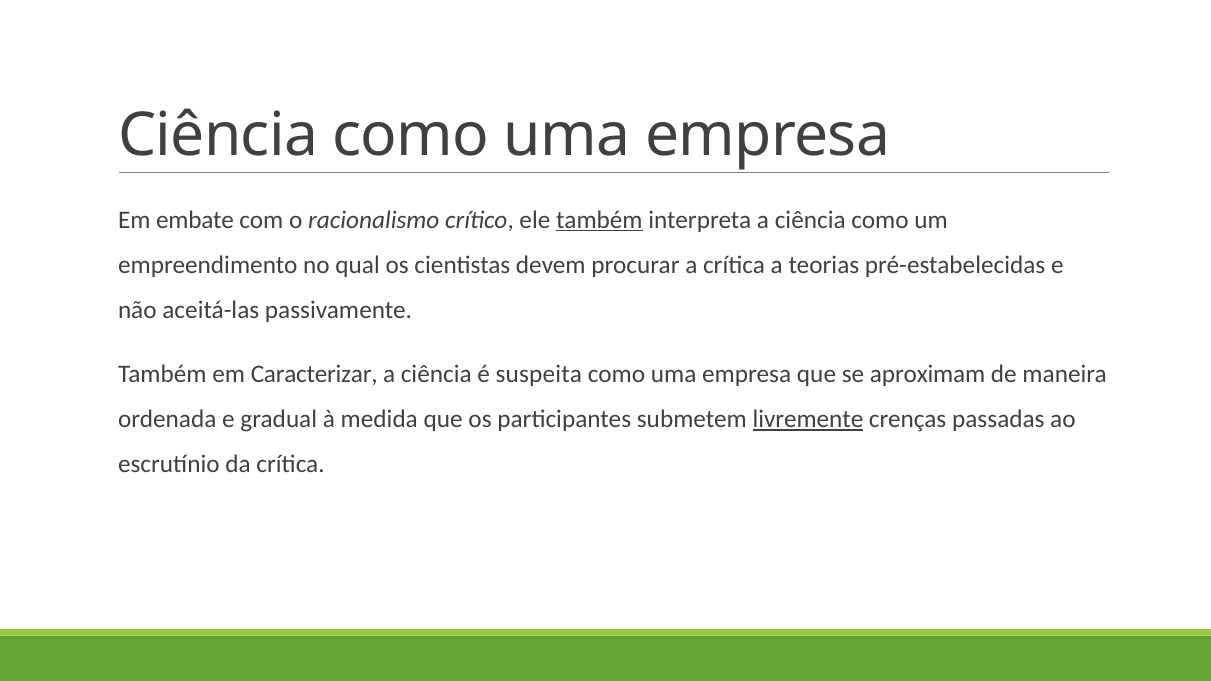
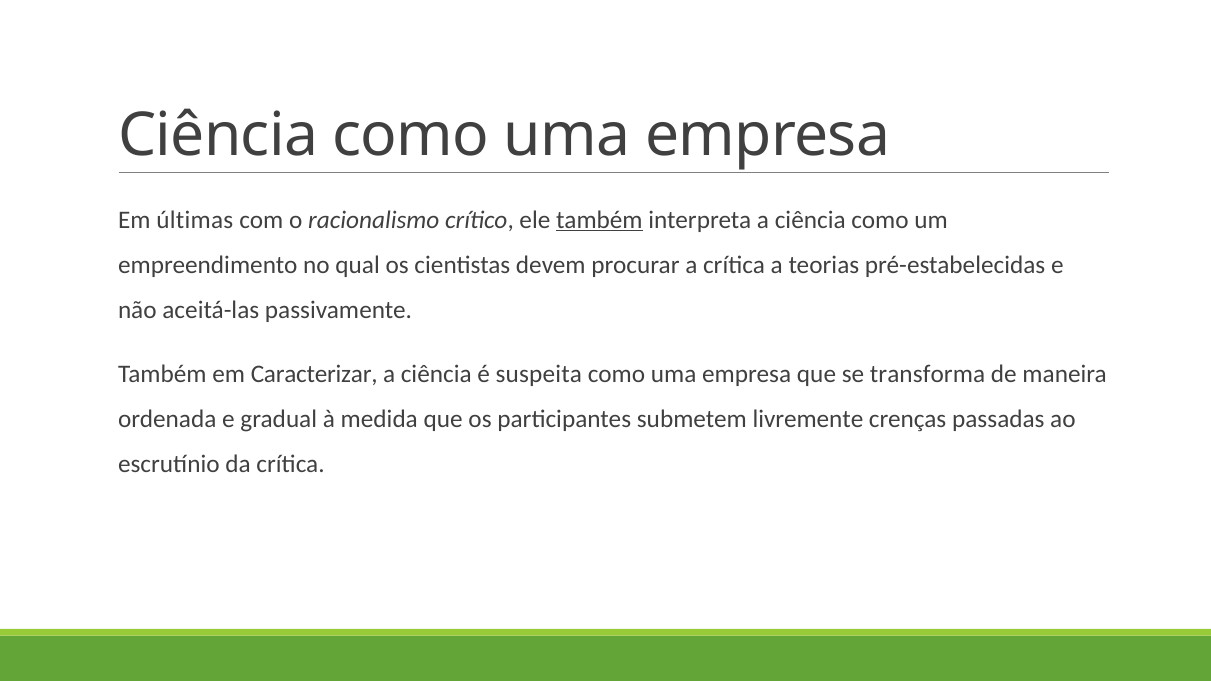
embate: embate -> últimas (195, 220)
aproximam: aproximam -> transforma (928, 374)
livremente underline: present -> none (808, 419)
